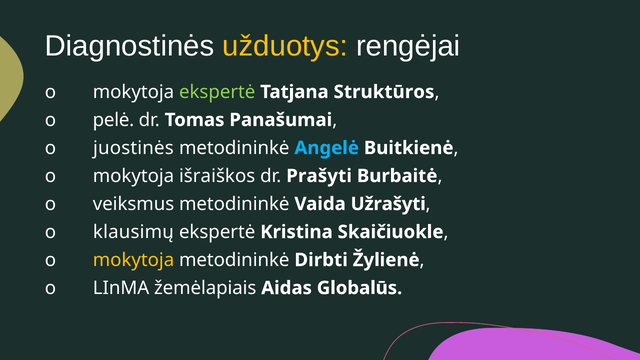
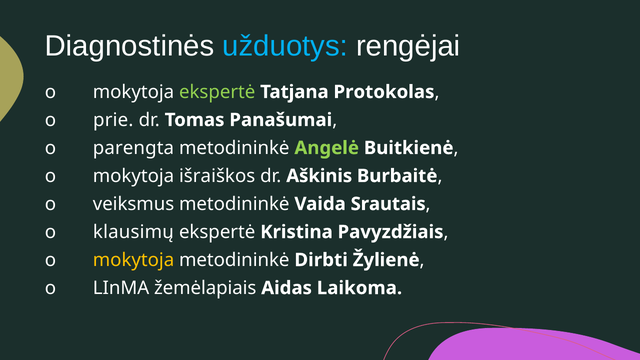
užduotys colour: yellow -> light blue (285, 46)
Struktūros: Struktūros -> Protokolas (384, 92)
pelė: pelė -> prie (113, 120)
juostinės: juostinės -> parengta (133, 148)
Angelė colour: light blue -> light green (327, 148)
Prašyti: Prašyti -> Aškinis (319, 176)
Užrašyti: Užrašyti -> Srautais (388, 204)
Skaičiuokle: Skaičiuokle -> Pavyzdžiais (391, 232)
Globalūs: Globalūs -> Laikoma (359, 288)
